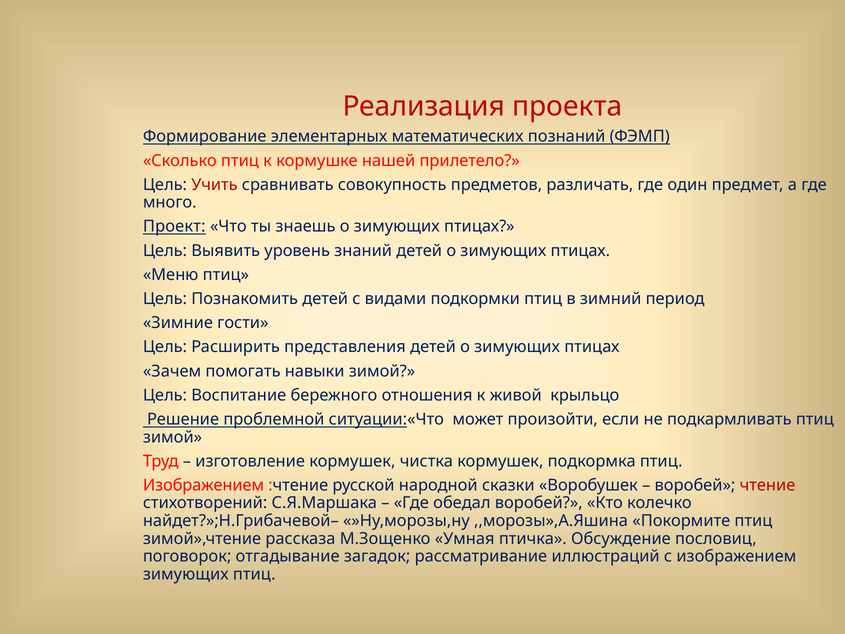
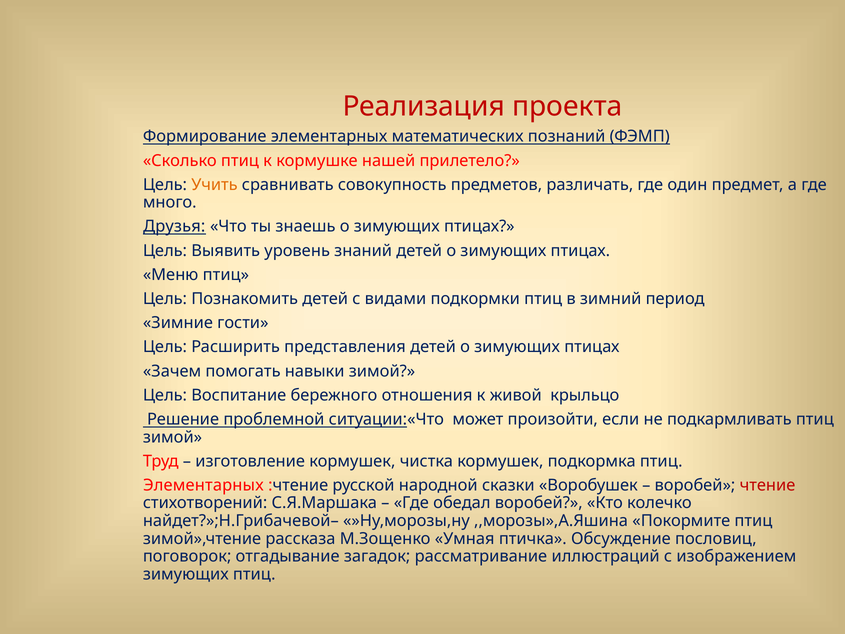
Учить colour: red -> orange (214, 185)
Проект: Проект -> Друзья (174, 226)
Изображением: Изображением -> Элементарных (203, 485)
